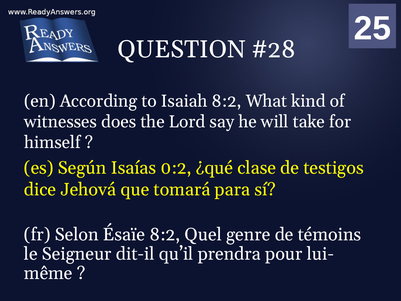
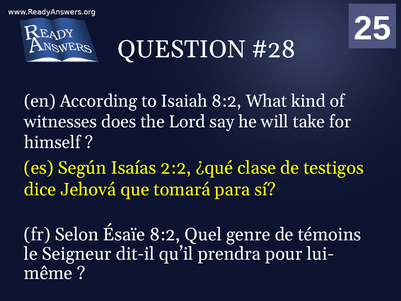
0:2: 0:2 -> 2:2 (176, 168)
